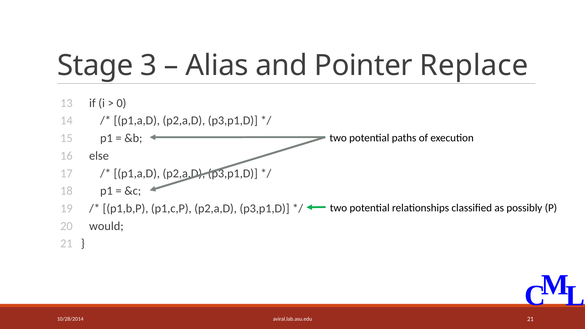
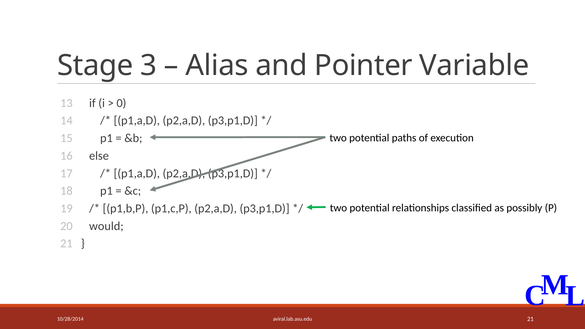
Replace: Replace -> Variable (474, 66)
